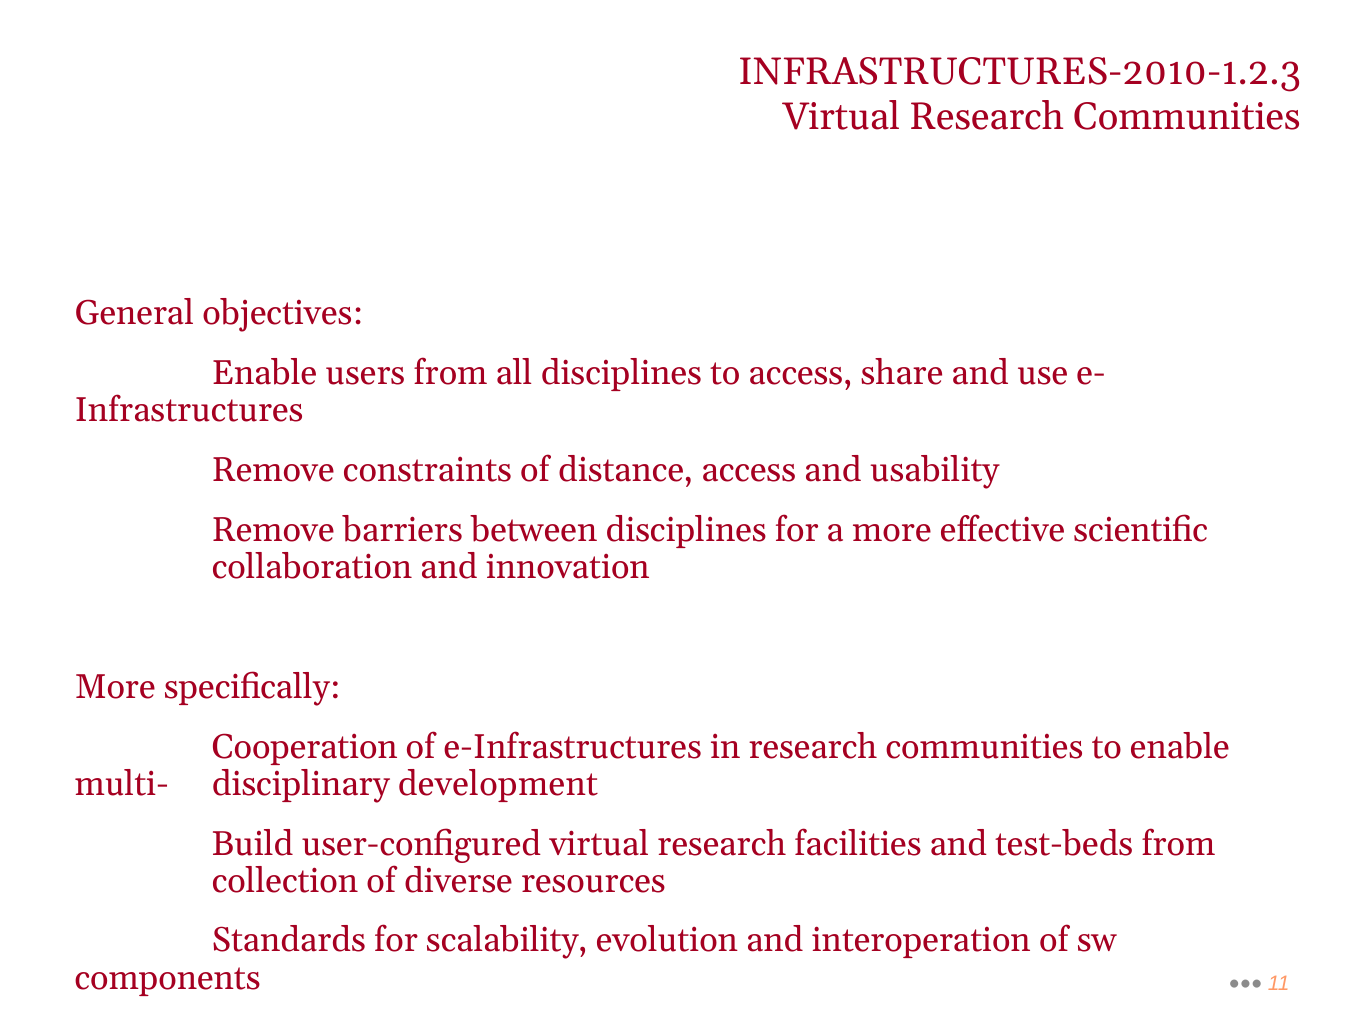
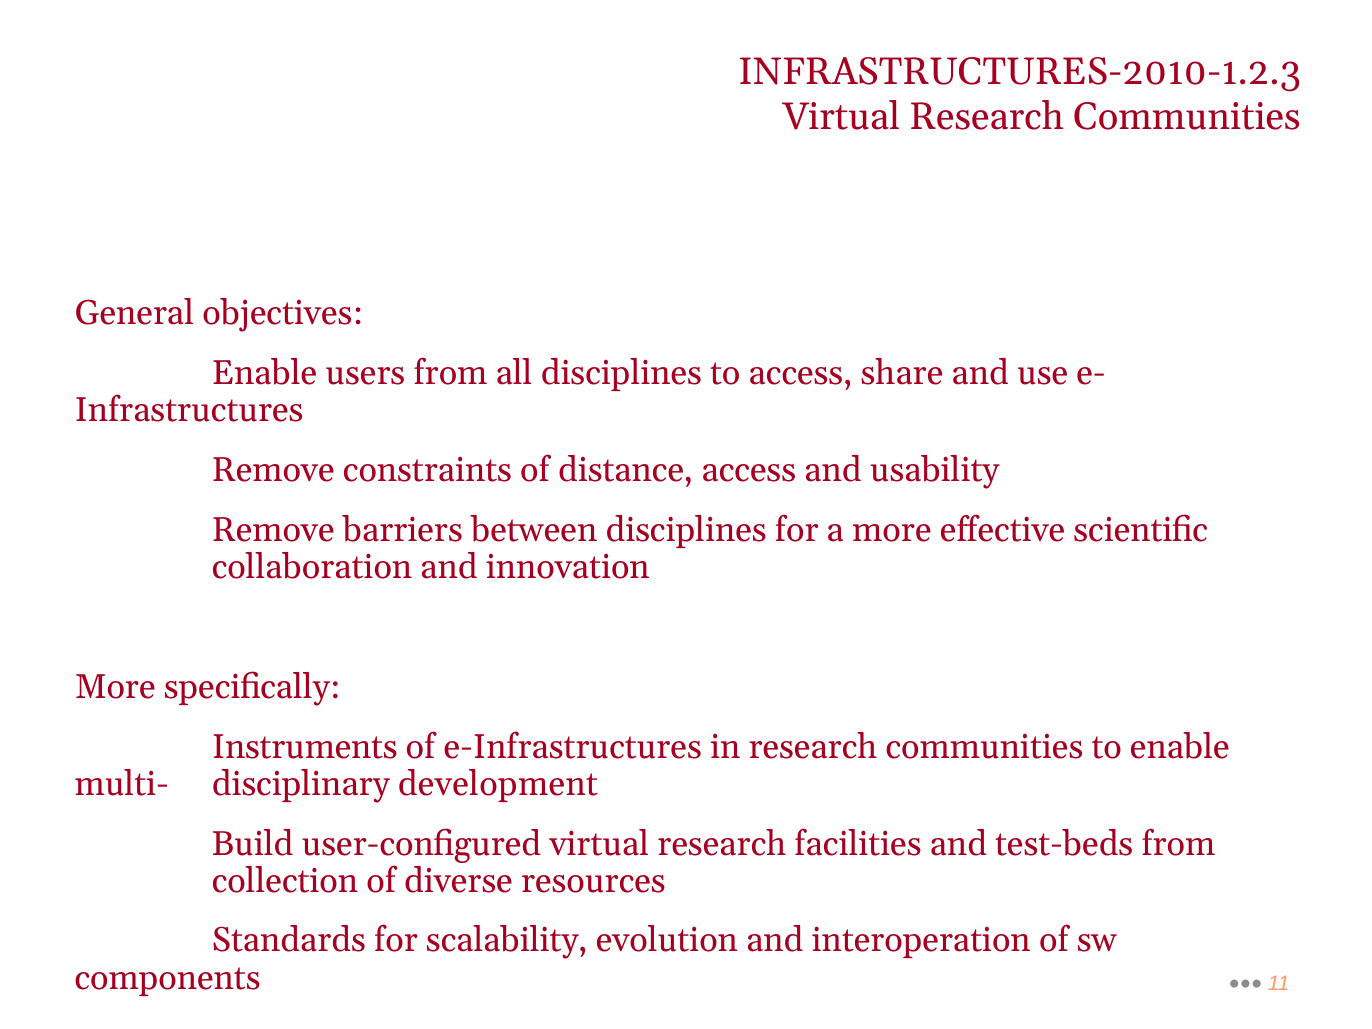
Cooperation: Cooperation -> Instruments (305, 747)
